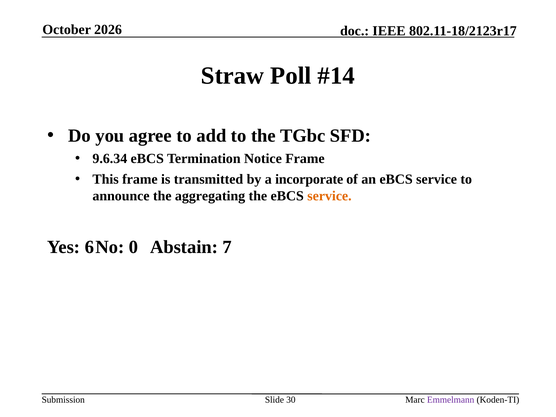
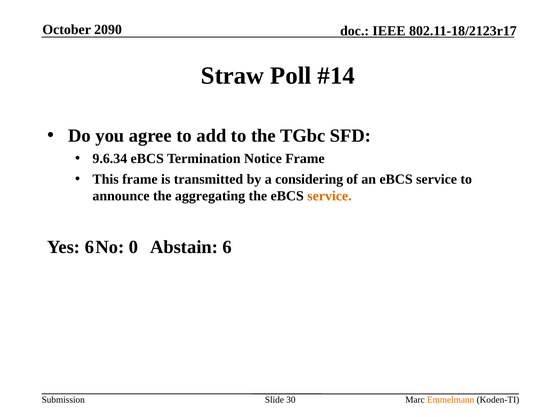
2026: 2026 -> 2090 (108, 29)
incorporate: incorporate -> considering (309, 179)
7: 7 -> 6 (227, 247)
Emmelmann colour: purple -> orange (451, 400)
